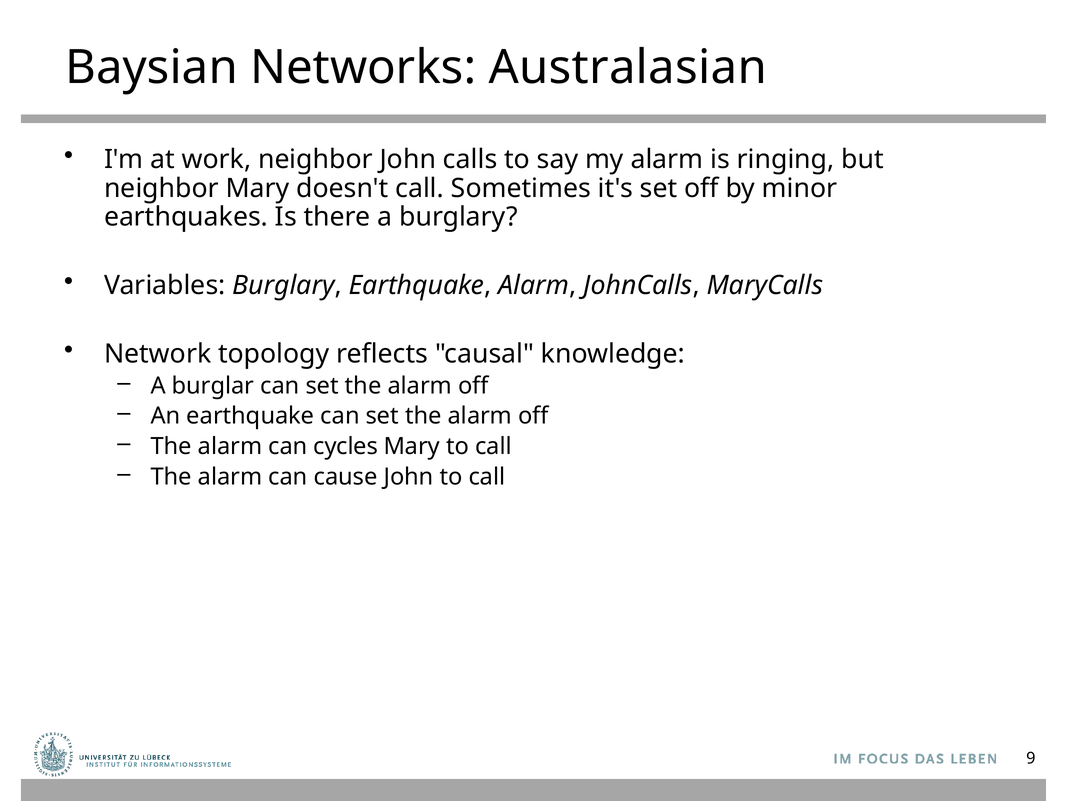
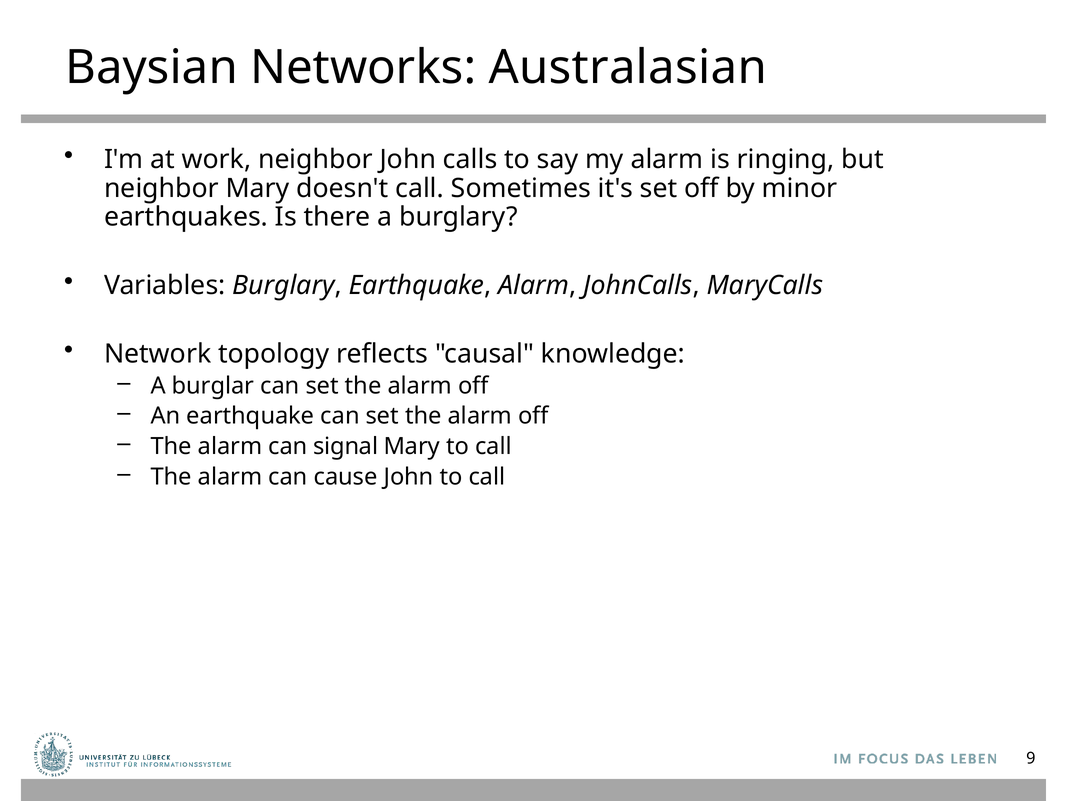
cycles: cycles -> signal (346, 446)
